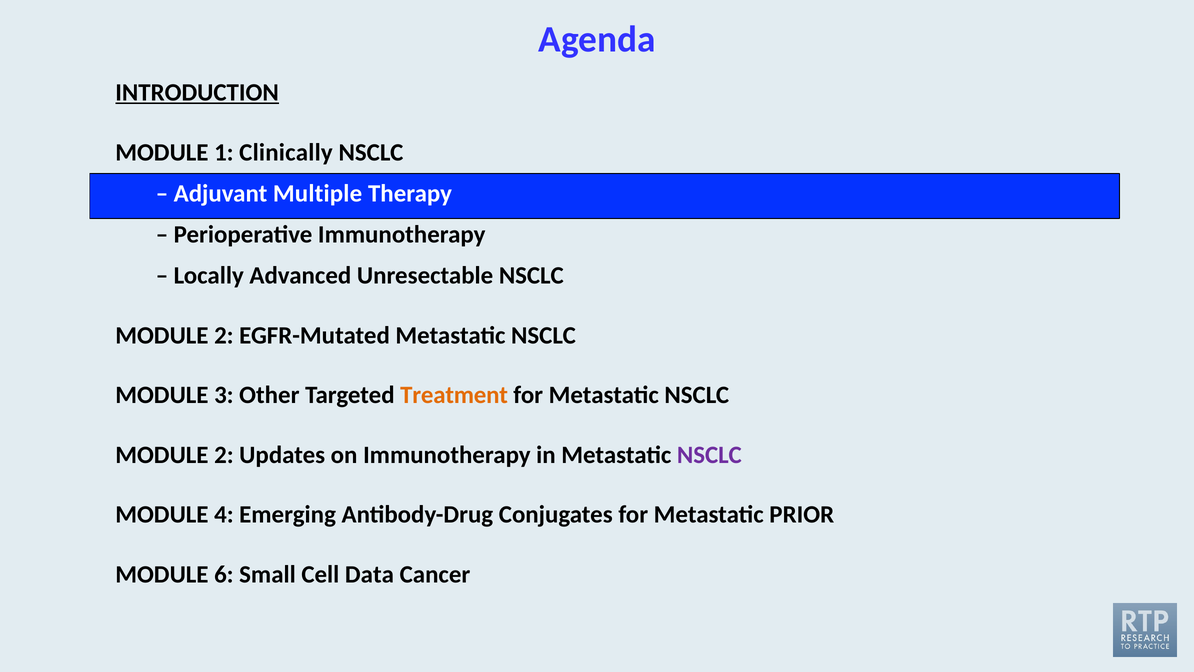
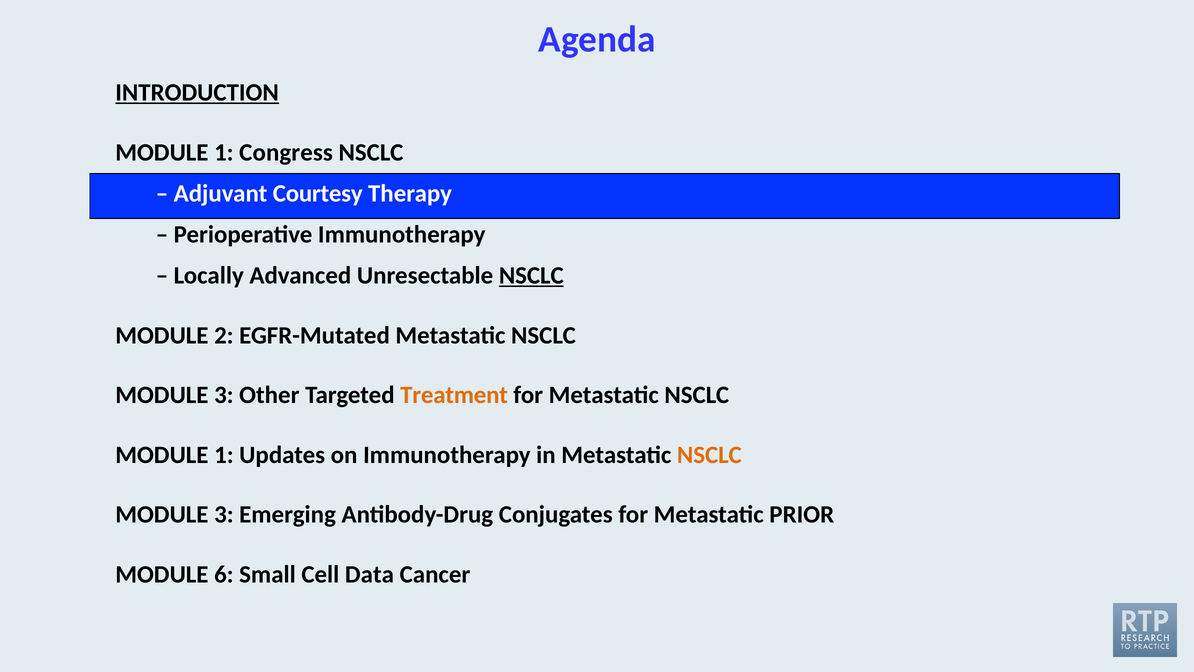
Clinically: Clinically -> Congress (286, 152)
Multiple: Multiple -> Courtesy (318, 193)
NSCLC underline: none -> present (531, 276)
2: 2 -> 1 (224, 455)
NSCLC colour: purple -> orange (709, 455)
4: 4 -> 3 (224, 514)
